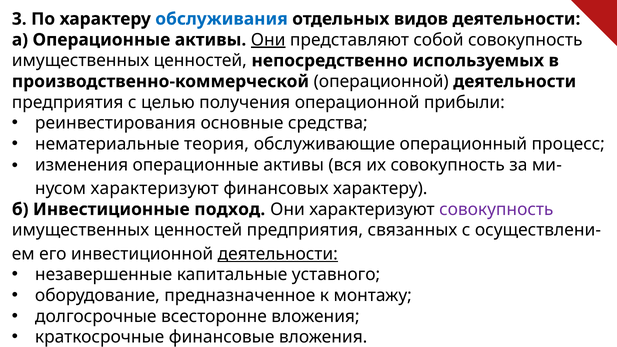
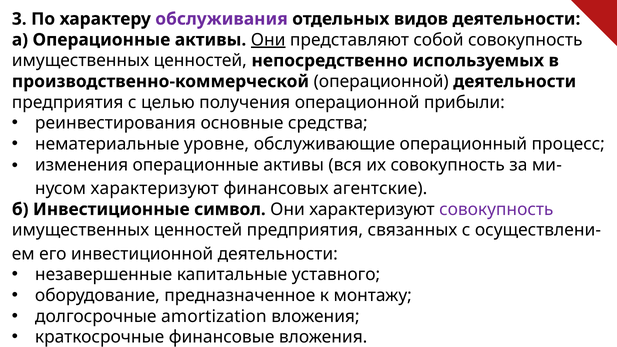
обслуживания colour: blue -> purple (221, 19)
теория: теория -> уровне (217, 144)
финансовых характеру: характеру -> агентские (380, 189)
подход: подход -> символ (230, 209)
деятельности underline: present -> none (278, 254)
всесторонне: всесторонне -> amortization (214, 316)
